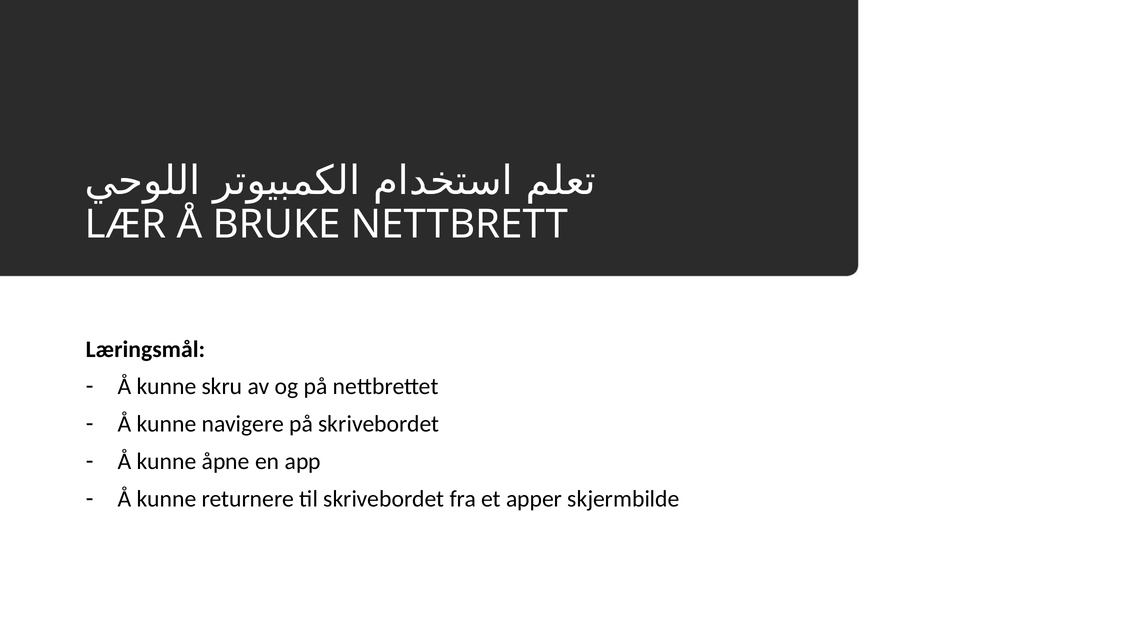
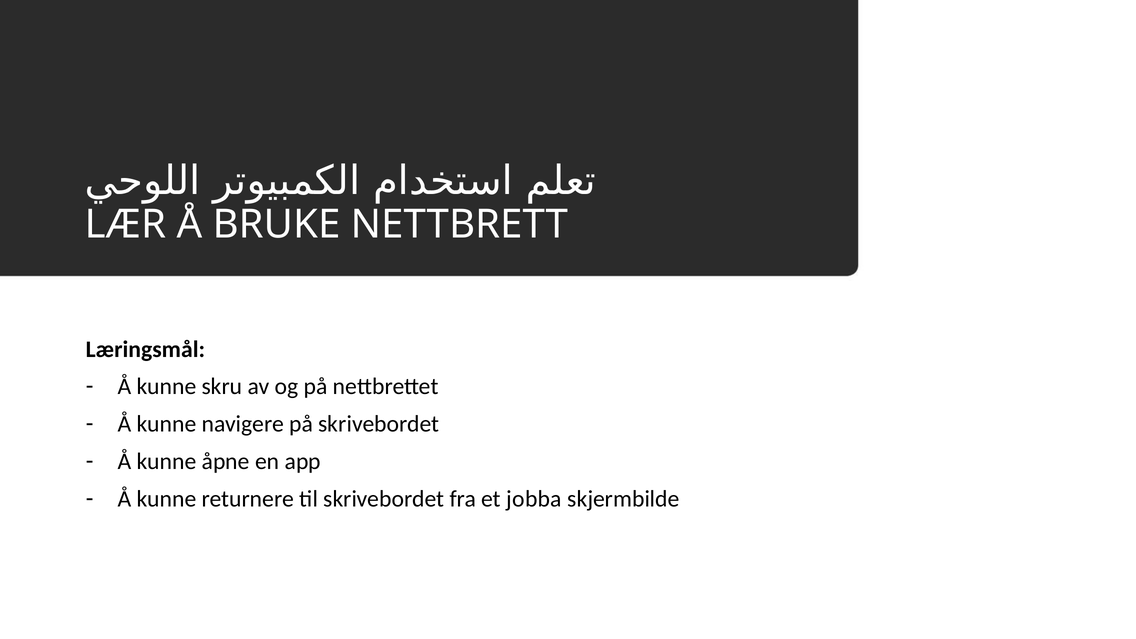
apper: apper -> jobba (534, 499)
